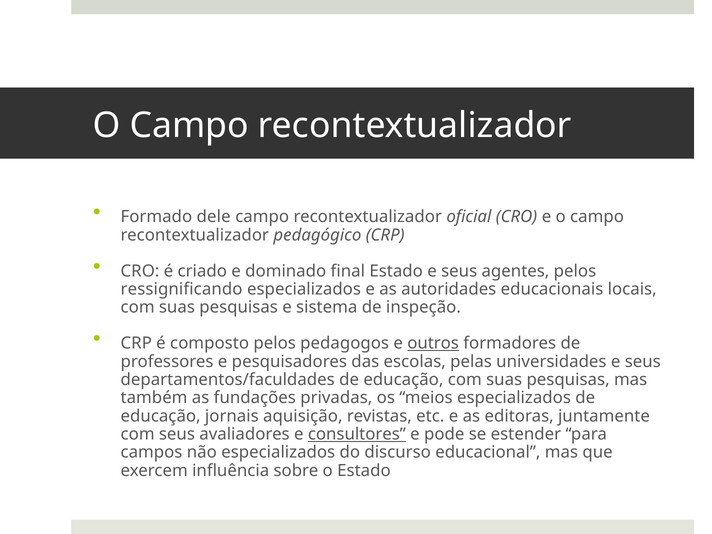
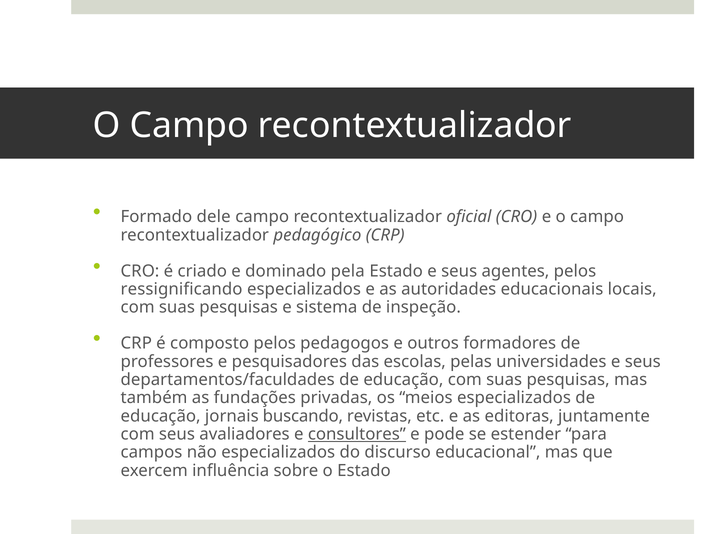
final: final -> pela (348, 271)
outros underline: present -> none (433, 343)
aquisição: aquisição -> buscando (303, 416)
